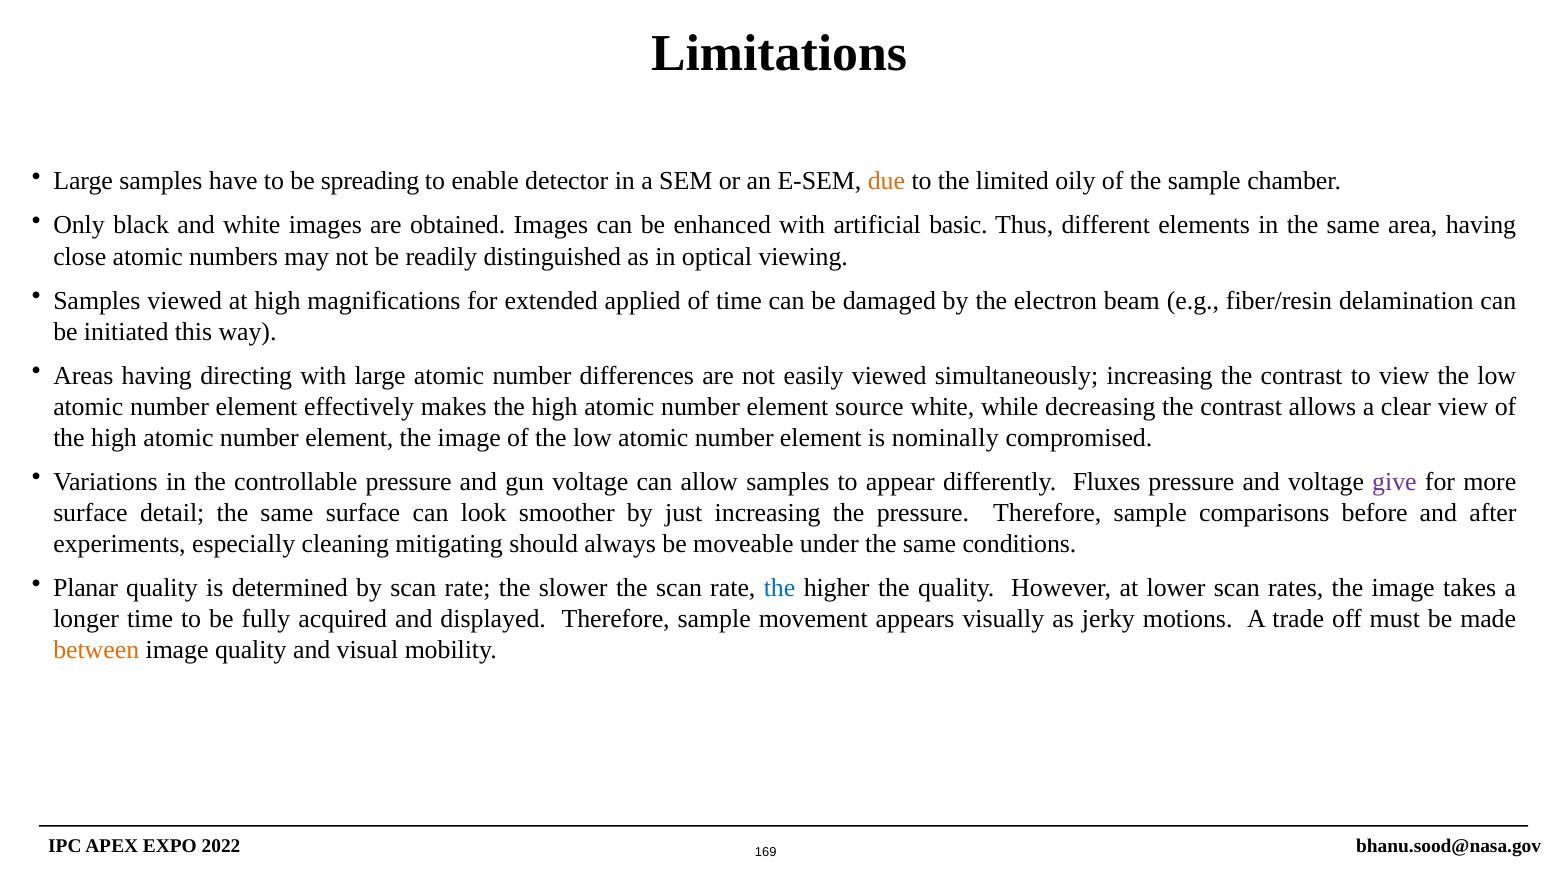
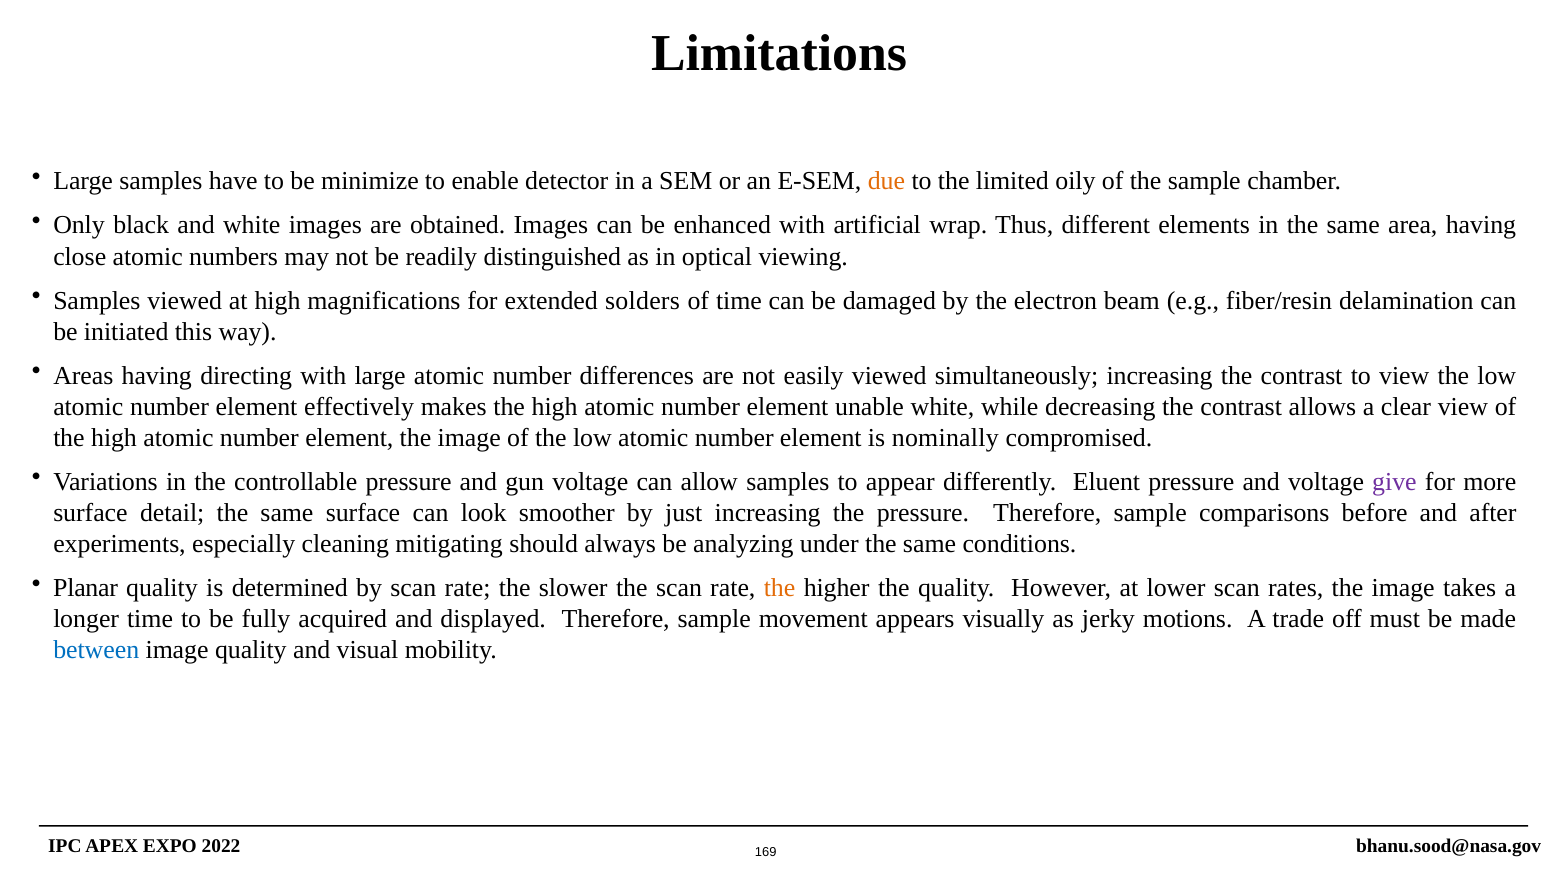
spreading: spreading -> minimize (370, 181)
basic: basic -> wrap (958, 225)
applied: applied -> solders (643, 301)
source: source -> unable (869, 407)
Fluxes: Fluxes -> Eluent (1106, 482)
moveable: moveable -> analyzing (743, 544)
the colour: blue -> orange (780, 588)
between colour: orange -> blue (96, 650)
